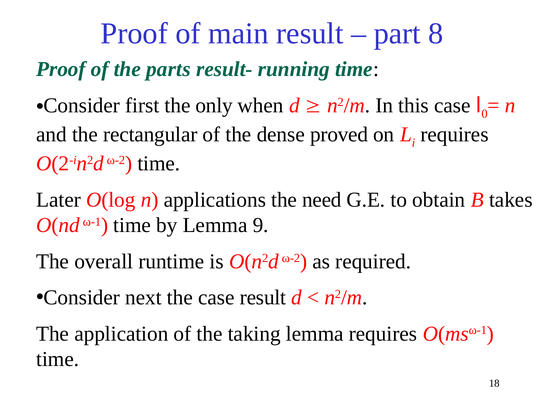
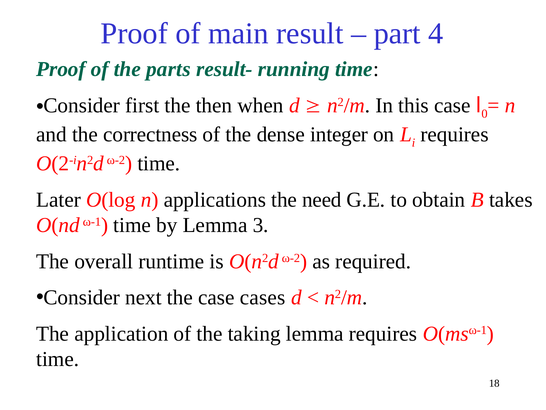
8: 8 -> 4 (436, 34)
only: only -> then (214, 105)
rectangular: rectangular -> correctness (150, 134)
proved: proved -> integer (339, 134)
9: 9 -> 3 (261, 225)
case result: result -> cases (263, 297)
